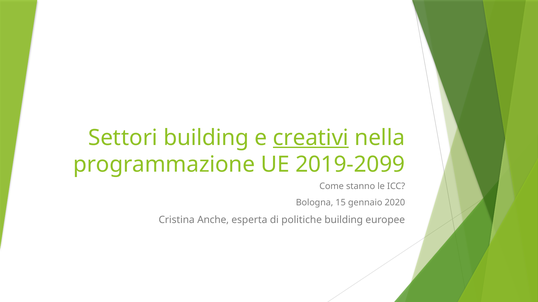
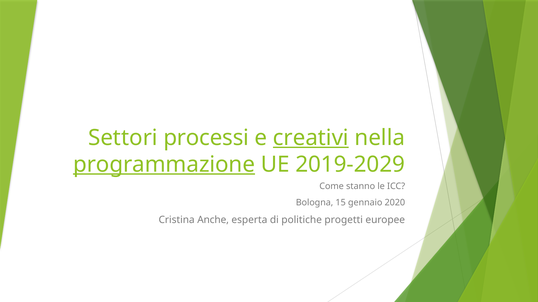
Settori building: building -> processi (206, 138)
programmazione underline: none -> present (164, 165)
2019-2099: 2019-2099 -> 2019-2029 (350, 165)
politiche building: building -> progetti (344, 220)
